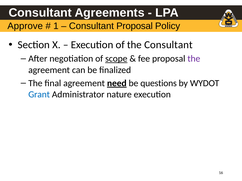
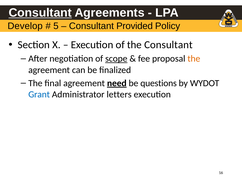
Consultant underline: none -> present (40, 13)
Approve: Approve -> Develop (25, 26)
1: 1 -> 5 (56, 26)
Consultant Proposal: Proposal -> Provided (135, 26)
the colour: purple -> orange (194, 59)
nature: nature -> letters (119, 95)
